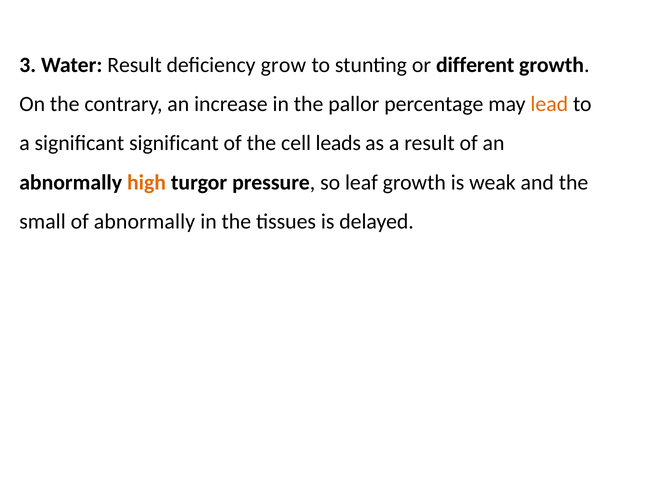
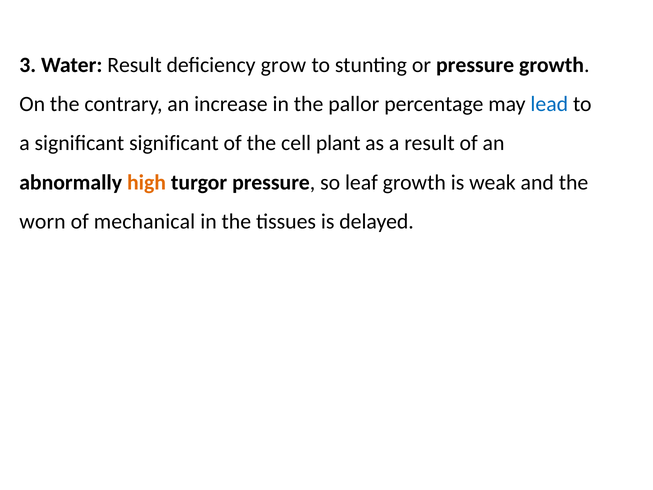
or different: different -> pressure (475, 65)
lead colour: orange -> blue (549, 104)
leads: leads -> plant (338, 143)
small: small -> worn (42, 222)
of abnormally: abnormally -> mechanical (145, 222)
